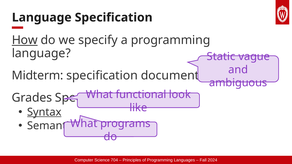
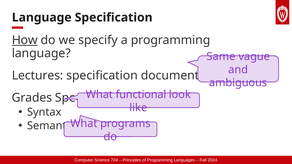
Static: Static -> Same (221, 57)
Midterm: Midterm -> Lectures (38, 76)
Syntax underline: present -> none (44, 112)
